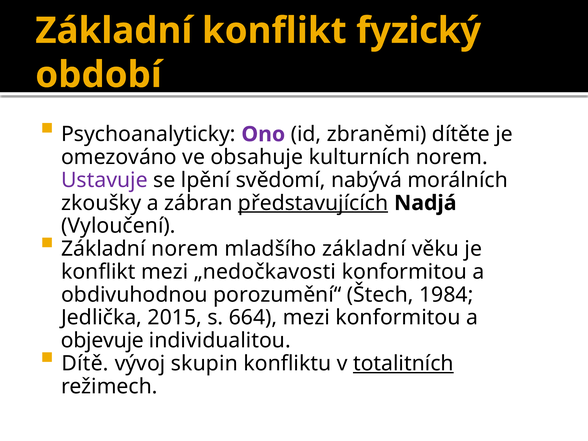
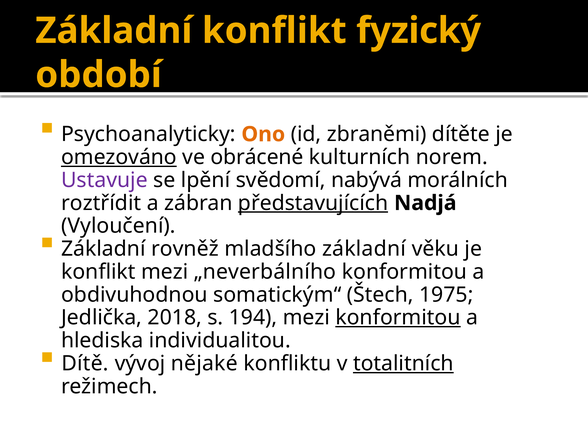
Ono colour: purple -> orange (263, 134)
omezováno underline: none -> present (119, 157)
obsahuje: obsahuje -> obrácené (257, 157)
zkoušky: zkoušky -> roztřídit (101, 203)
Základní norem: norem -> rovněž (185, 249)
„nedočkavosti: „nedočkavosti -> „neverbálního (265, 272)
porozumění“: porozumění“ -> somatickým“ (277, 295)
1984: 1984 -> 1975 (446, 295)
2015: 2015 -> 2018 (175, 318)
664: 664 -> 194 (253, 318)
konformitou underline: none -> present (398, 318)
objevuje: objevuje -> hlediska (102, 341)
skupin: skupin -> nějaké (204, 363)
